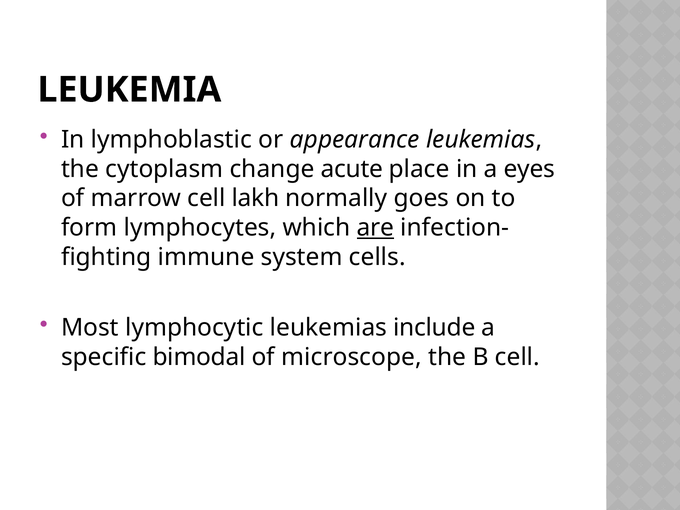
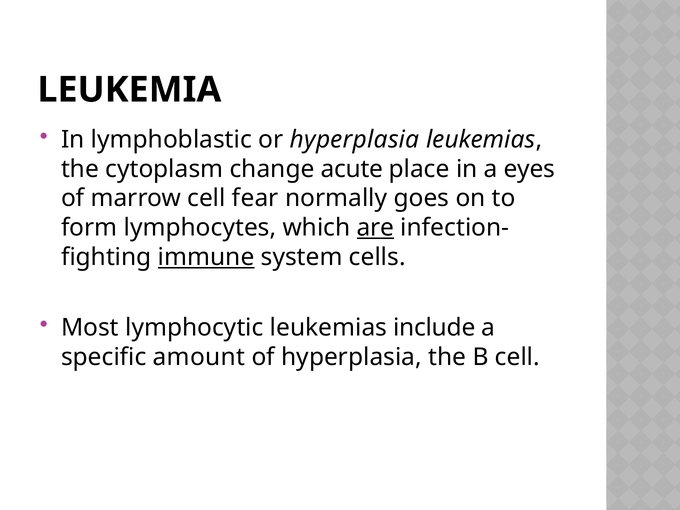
or appearance: appearance -> hyperplasia (355, 139)
lakh: lakh -> fear (255, 198)
immune underline: none -> present (206, 257)
bimodal: bimodal -> amount (199, 357)
of microscope: microscope -> hyperplasia (352, 357)
